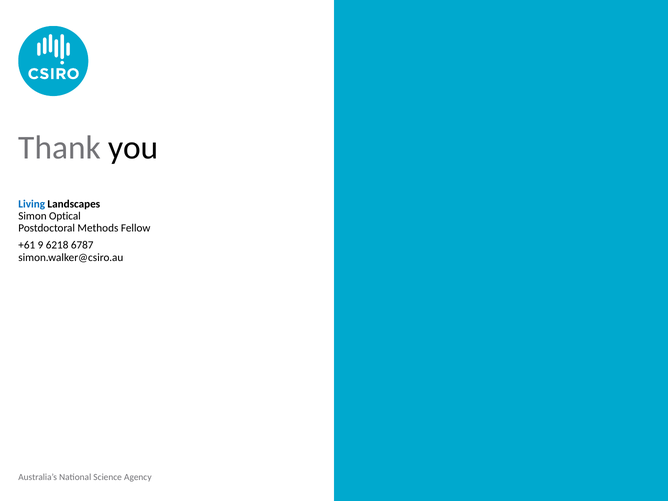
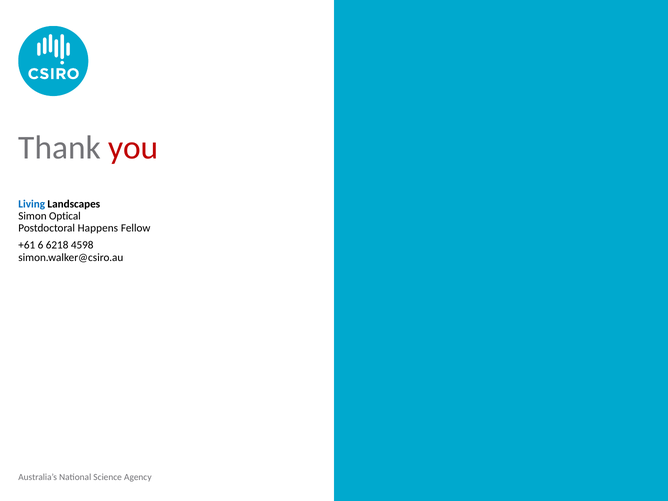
you colour: black -> red (133, 148)
Methods: Methods -> Happens (98, 228)
9: 9 -> 6 (40, 245)
6787: 6787 -> 4598 (82, 245)
